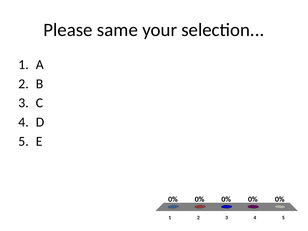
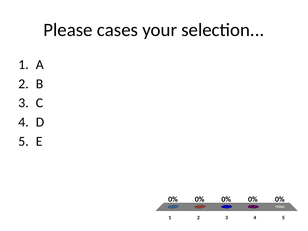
same: same -> cases (117, 30)
